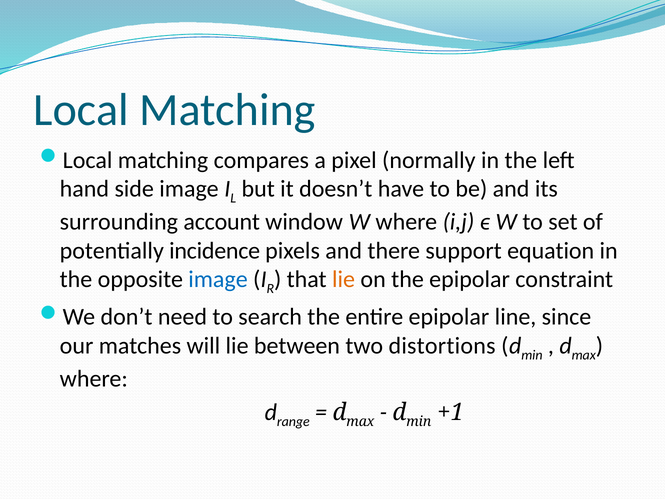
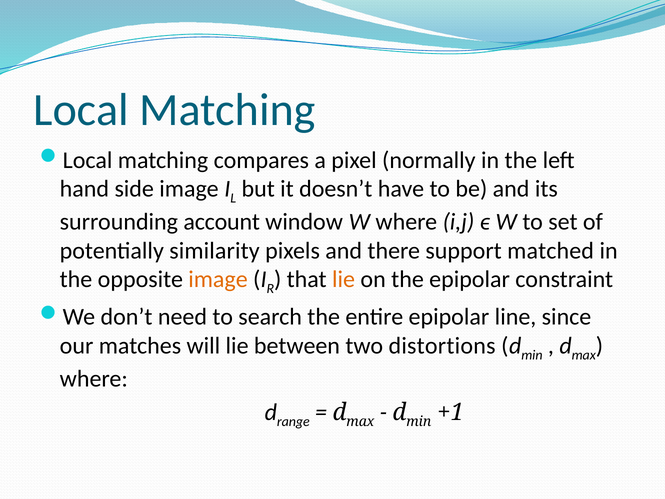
incidence: incidence -> similarity (214, 251)
equation: equation -> matched (551, 251)
image colour: blue -> orange (218, 279)
